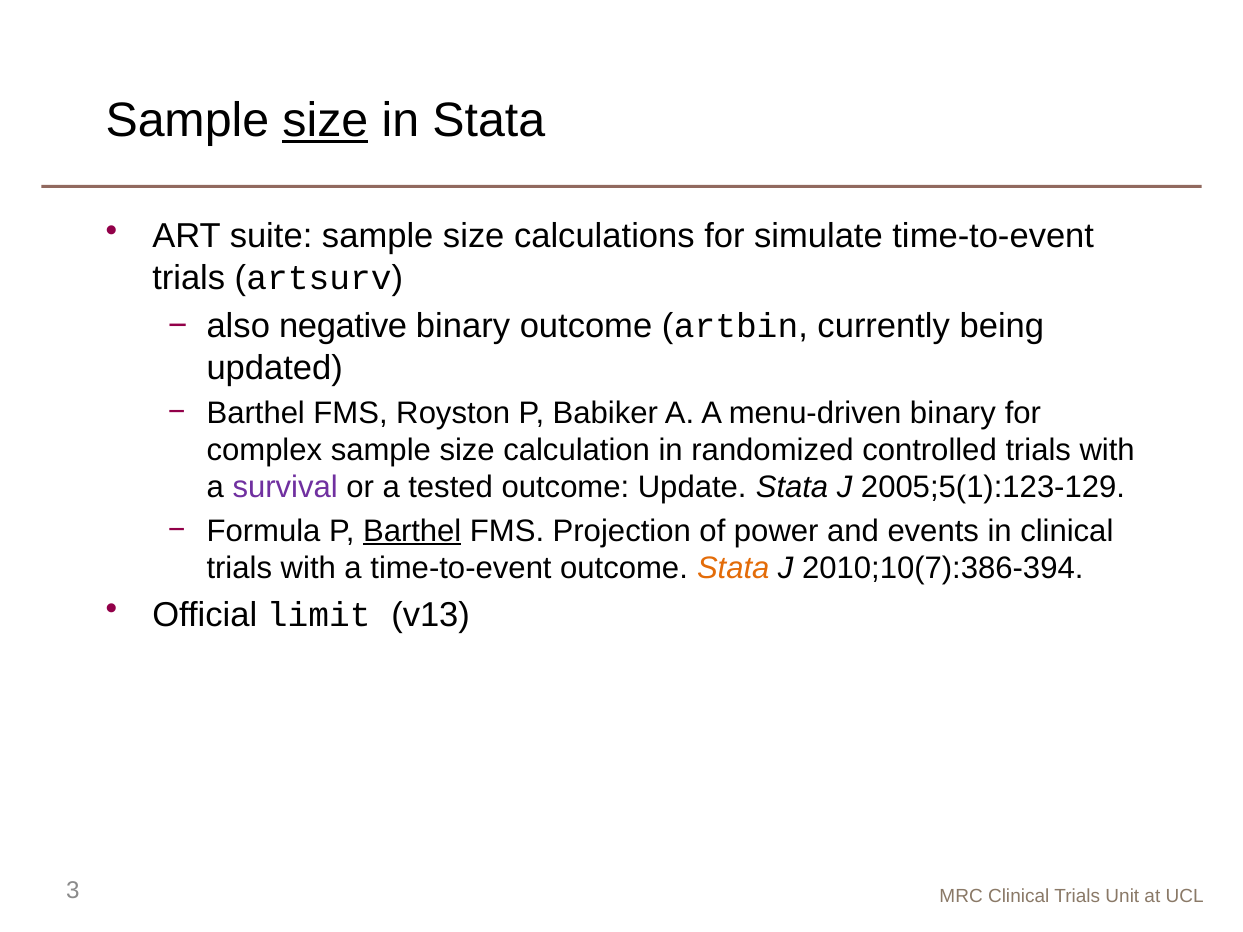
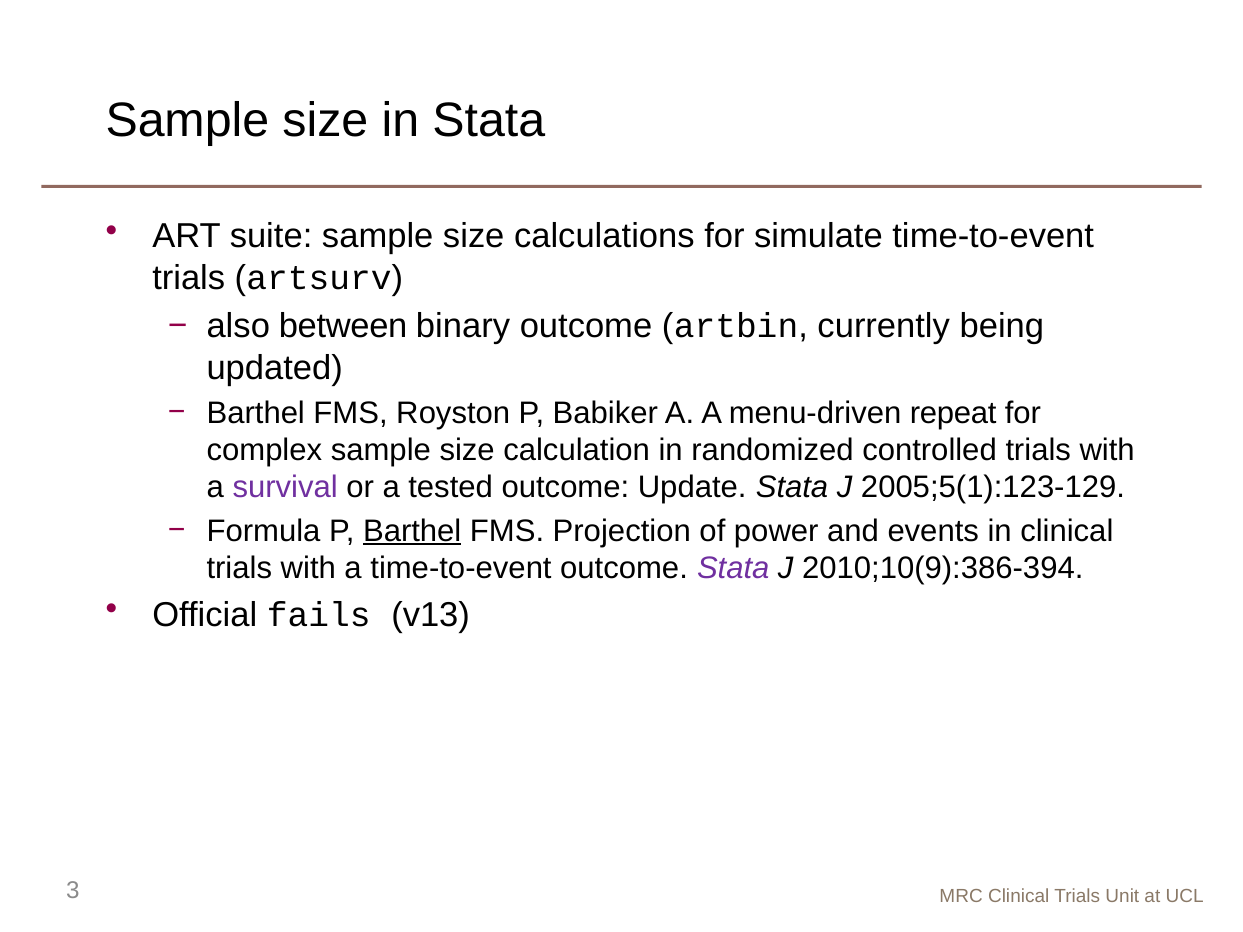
size underline: present -> none (325, 121)
negative: negative -> between (343, 326)
menu-driven binary: binary -> repeat (953, 413)
Stata colour: orange -> purple (733, 568)
2010;10(7):386-394: 2010;10(7):386-394 -> 2010;10(9):386-394 (943, 568)
limit: limit -> fails (319, 615)
